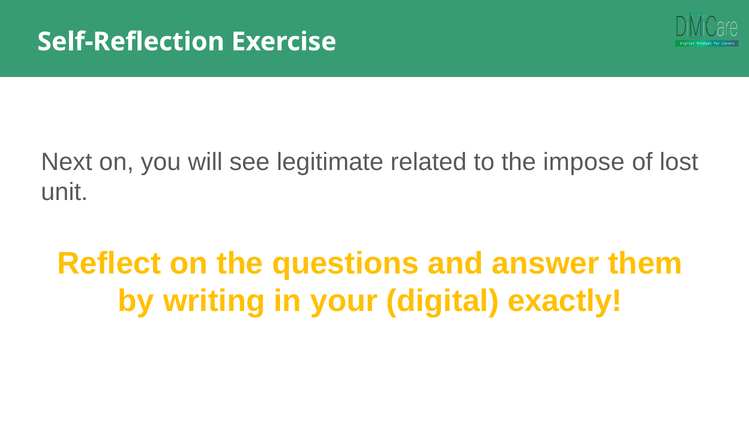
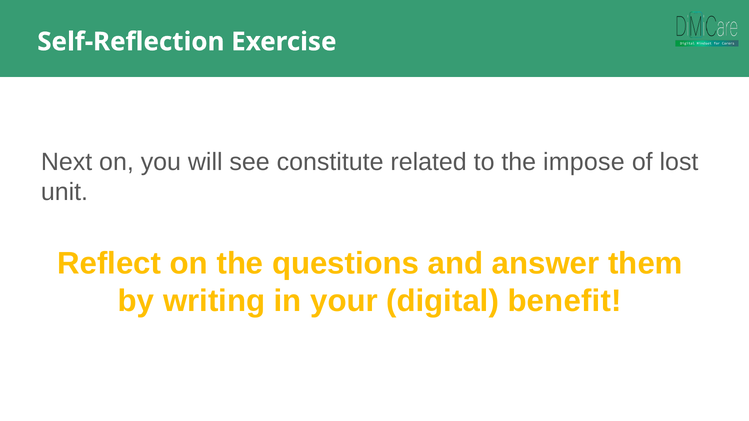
legitimate: legitimate -> constitute (330, 162)
exactly: exactly -> benefit (565, 301)
